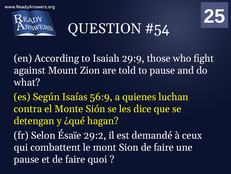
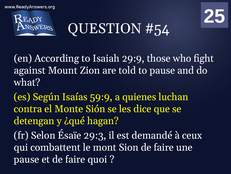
56:9: 56:9 -> 59:9 (101, 97)
29:2: 29:2 -> 29:3 (95, 135)
